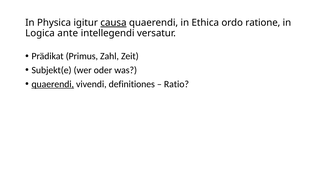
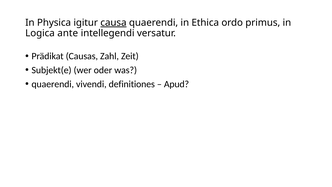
ratione: ratione -> primus (263, 23)
Primus: Primus -> Causas (82, 56)
quaerendi underline: present -> none (53, 84)
Ratio: Ratio -> Apud (176, 84)
